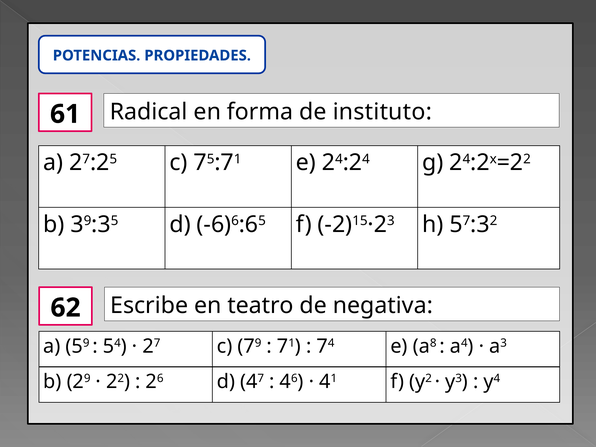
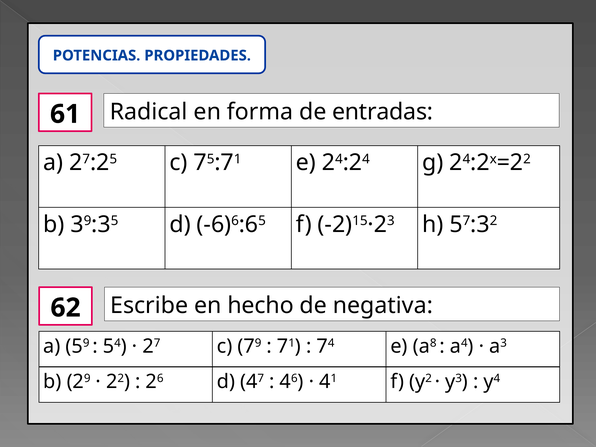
instituto: instituto -> entradas (383, 112)
teatro: teatro -> hecho (261, 306)
